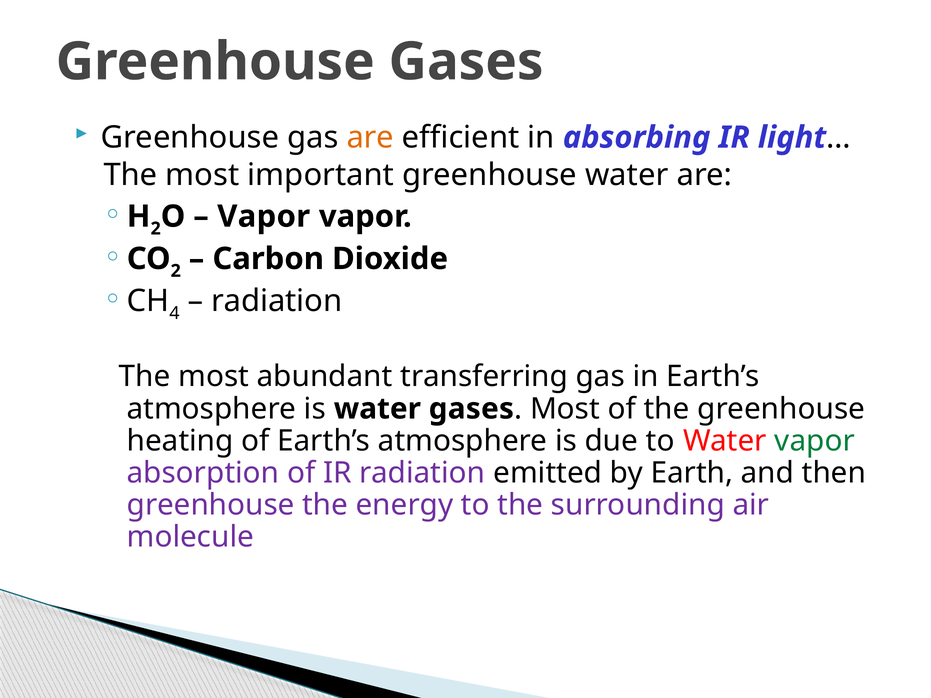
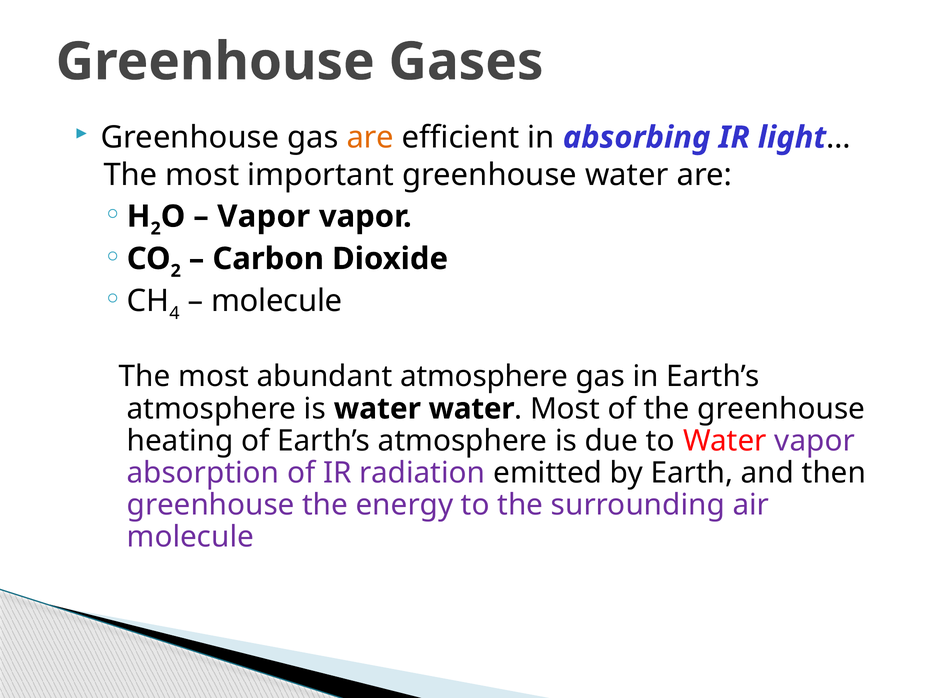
radiation: radiation -> molecule (277, 301)
abundant transferring: transferring -> atmosphere (484, 377)
water gases: gases -> water (472, 409)
vapor colour: green -> purple (815, 441)
